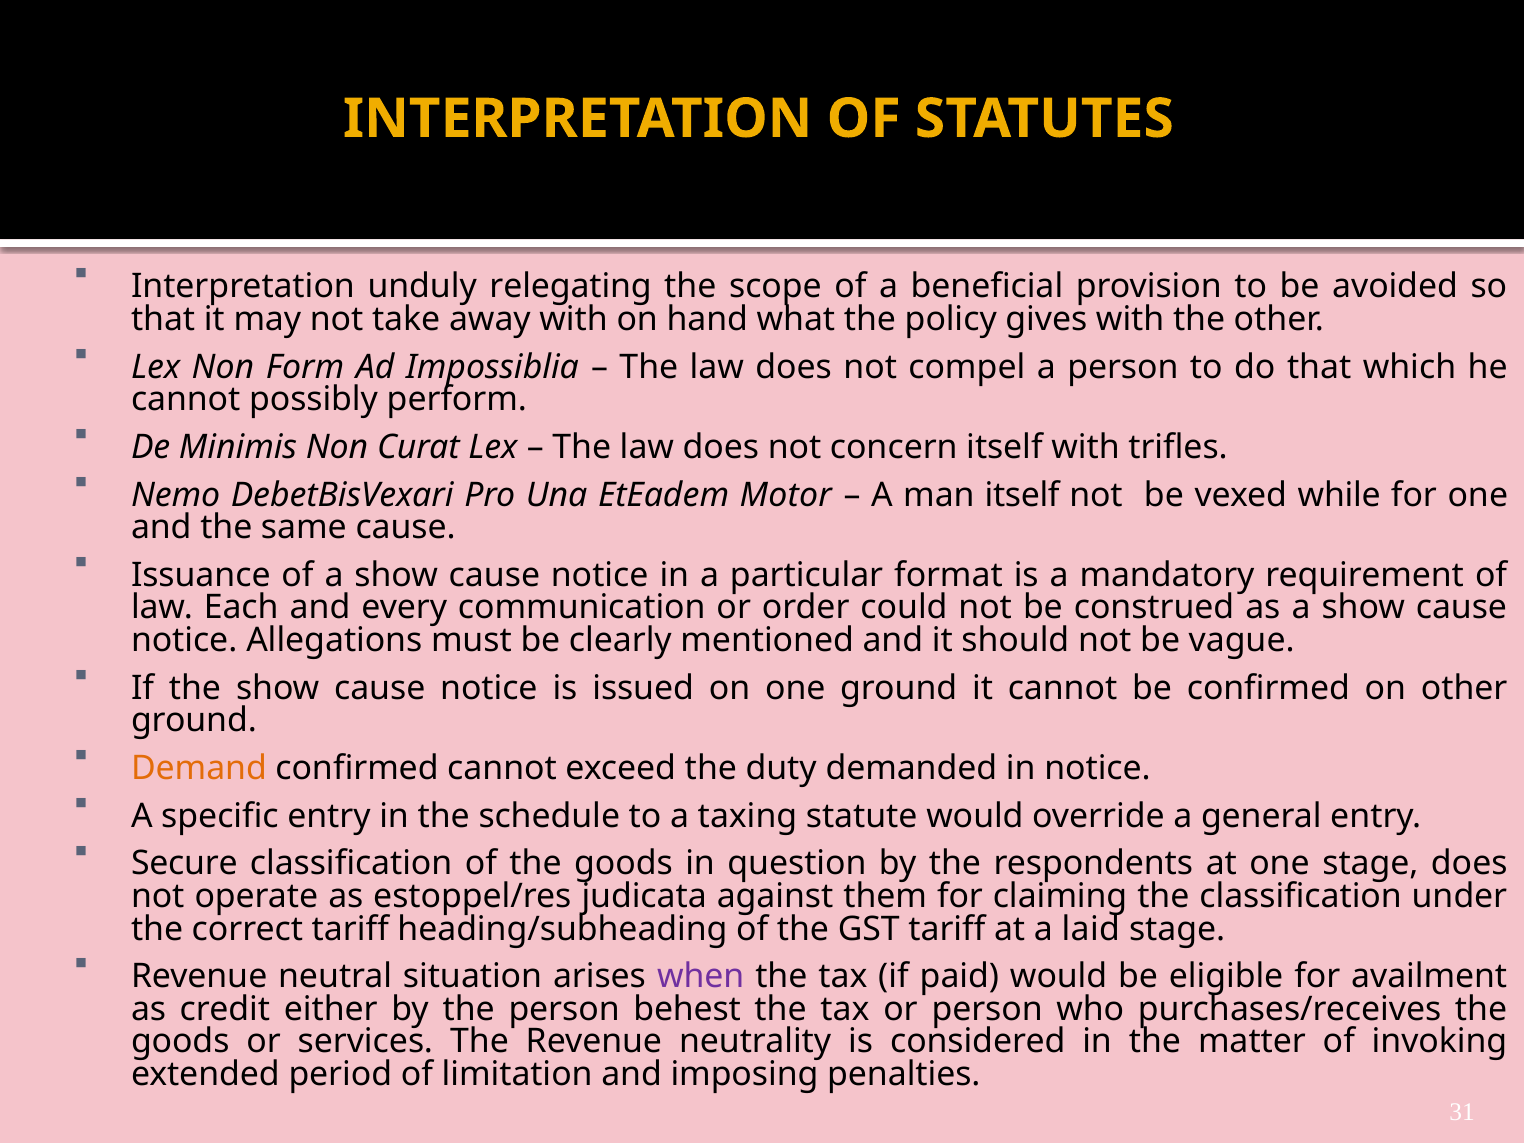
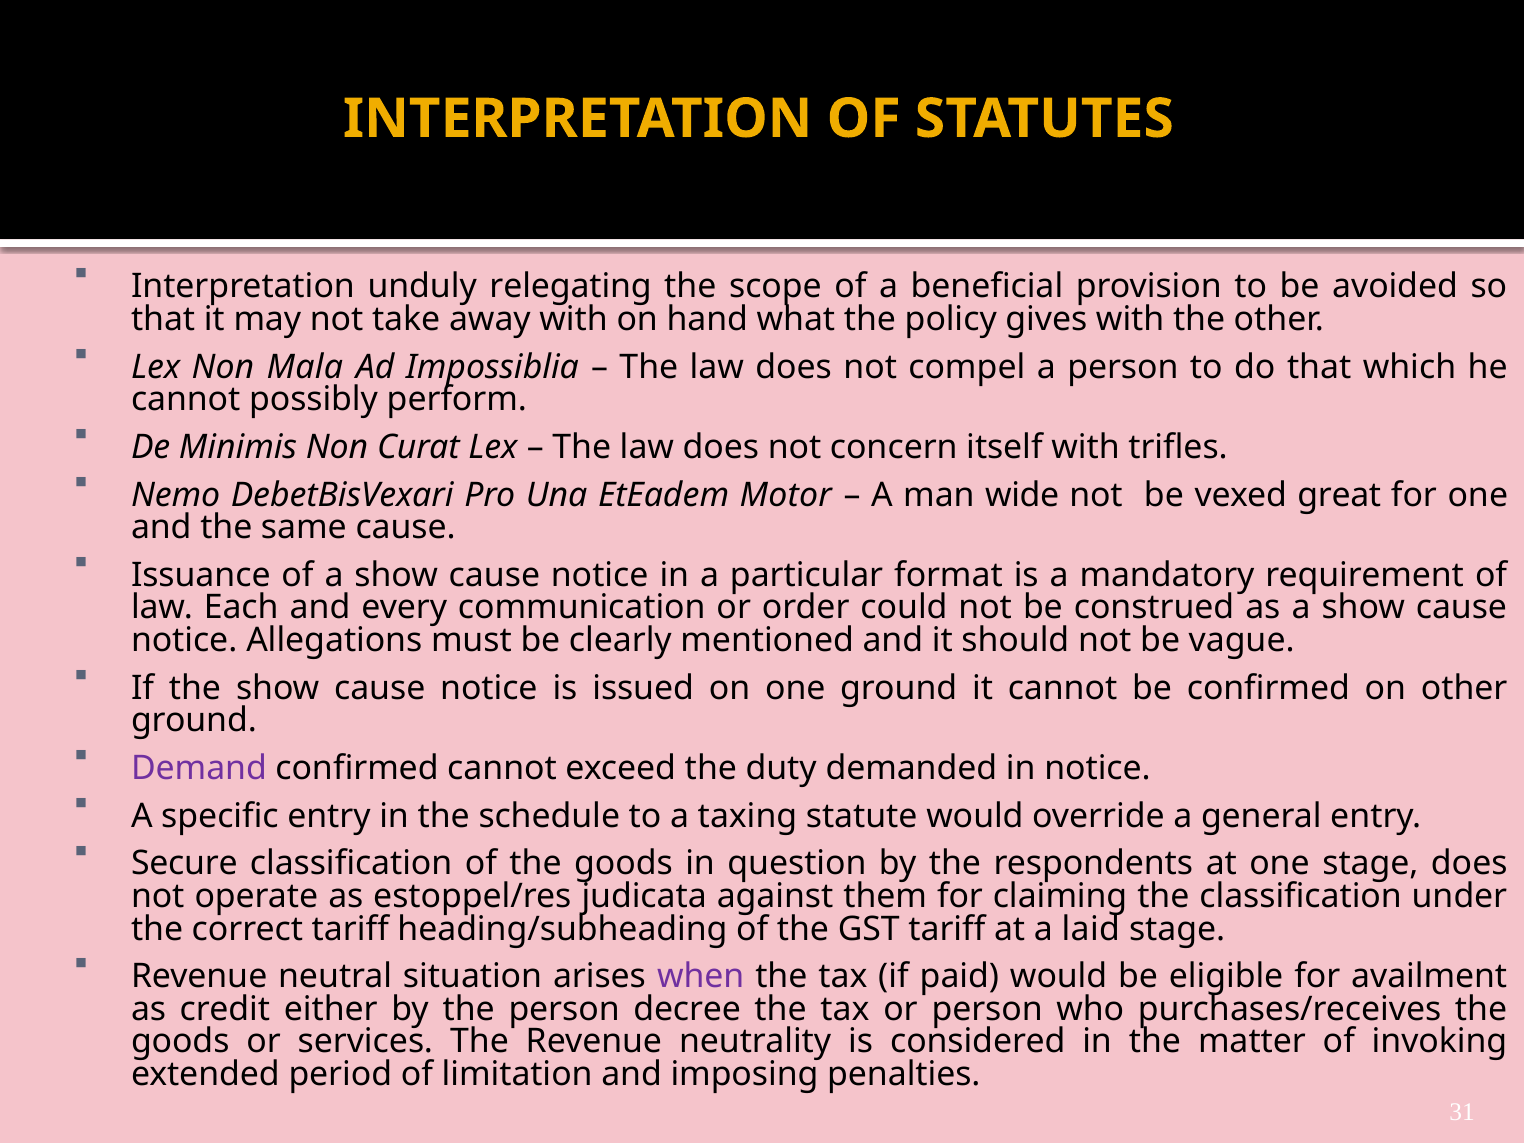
Form: Form -> Mala (305, 367)
man itself: itself -> wide (1022, 495)
while: while -> great (1339, 495)
Demand colour: orange -> purple (199, 768)
behest: behest -> decree (687, 1009)
